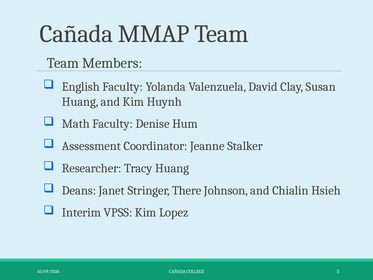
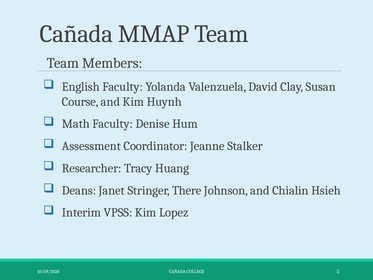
Huang: Huang -> Course (80, 102)
